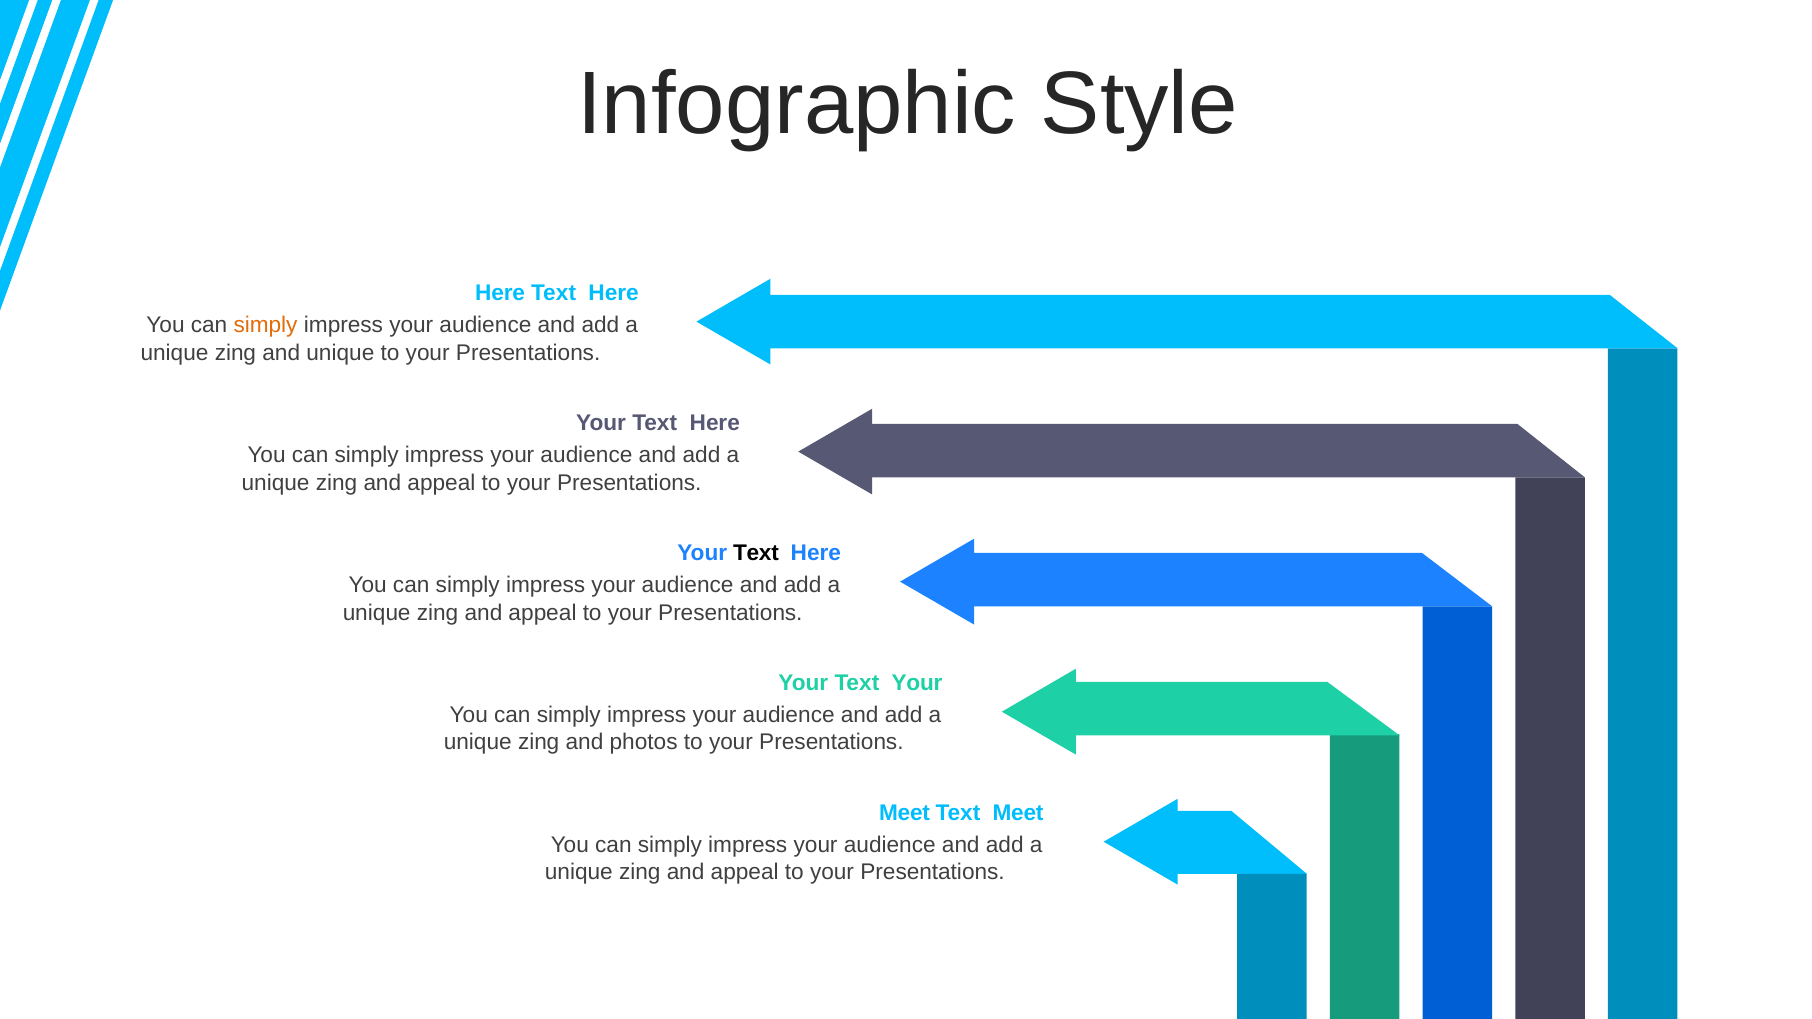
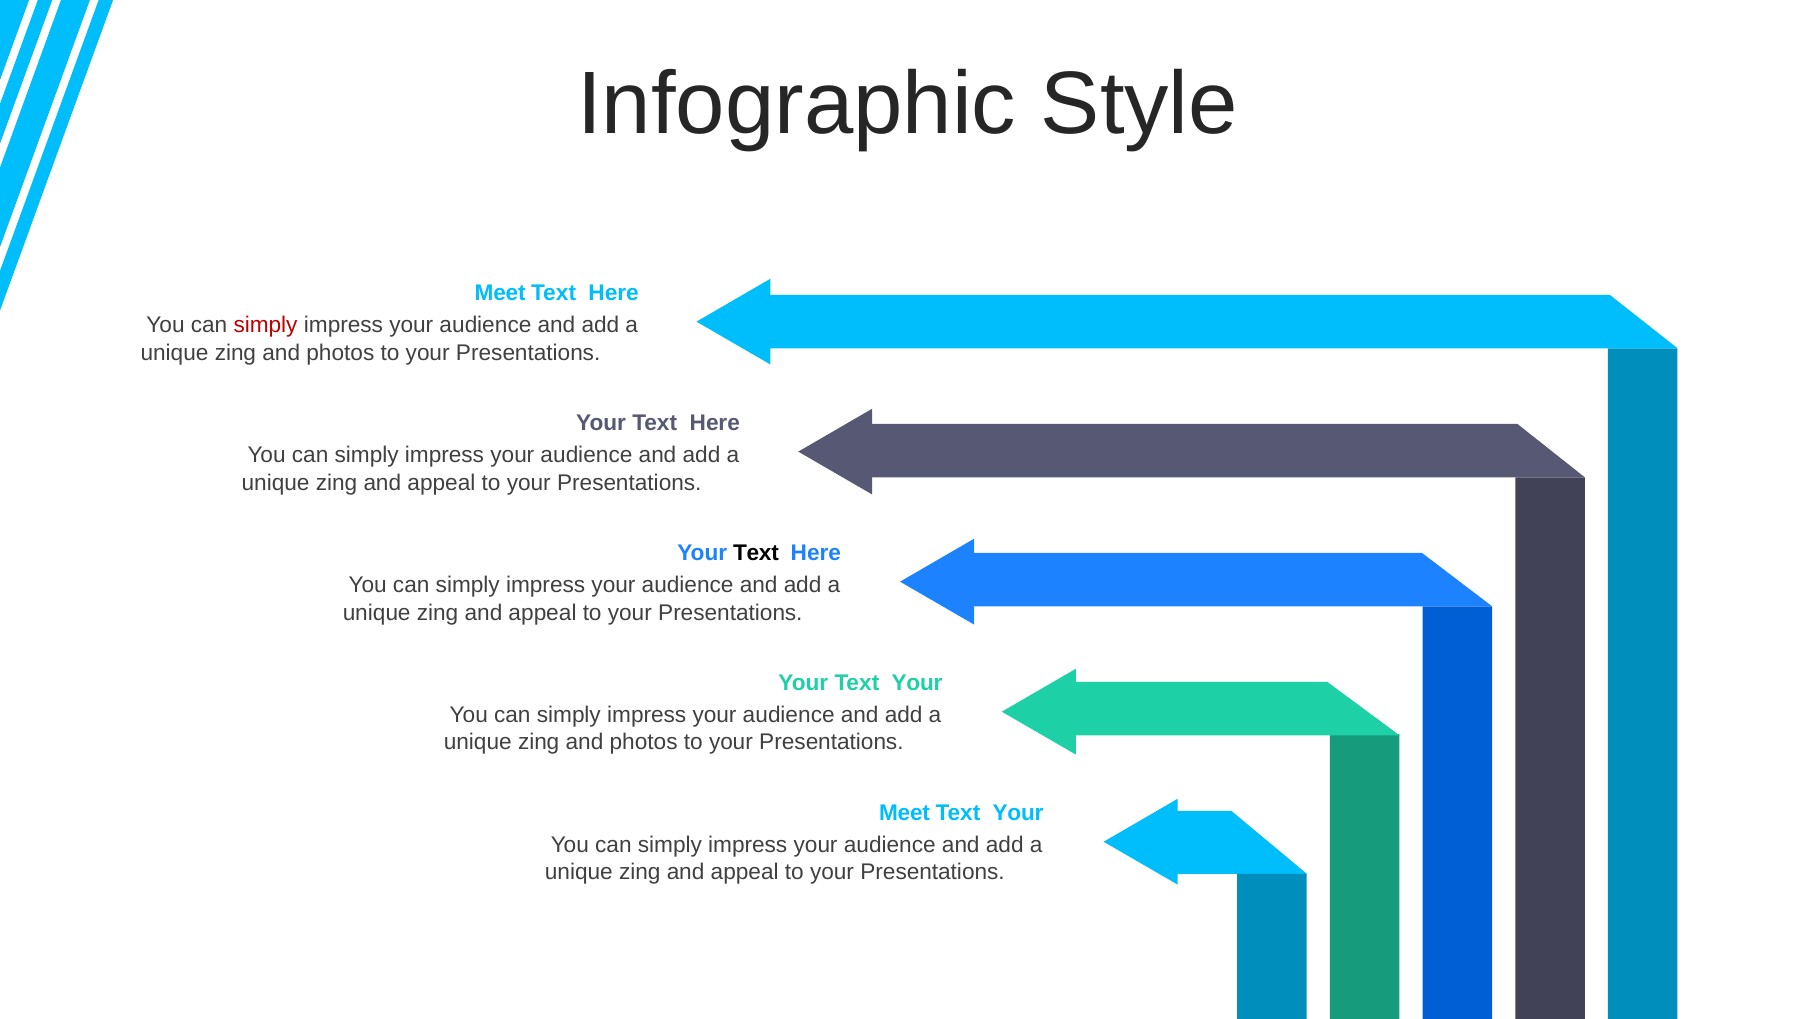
Here: Here -> Meet (500, 293)
simply colour: orange -> red (266, 325)
unique: unique -> photos (340, 353)
Meet: Meet -> Your (1018, 813)
